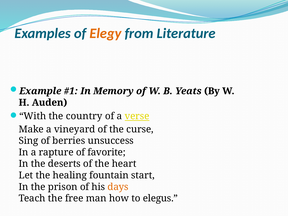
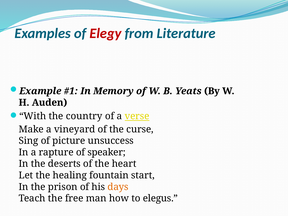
Elegy colour: orange -> red (105, 33)
berries: berries -> picture (69, 141)
favorite: favorite -> speaker (107, 152)
